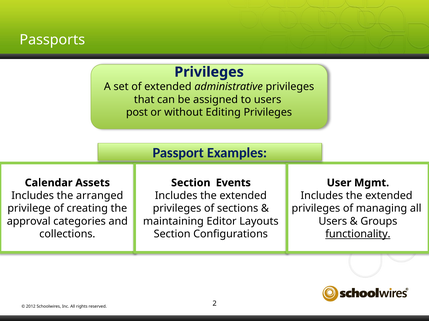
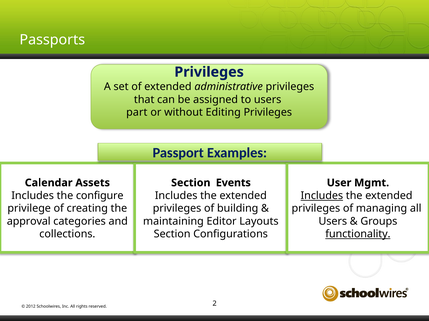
post: post -> part (137, 113)
arranged: arranged -> configure (100, 196)
Includes underline: none -> present (322, 196)
sections: sections -> building (238, 209)
